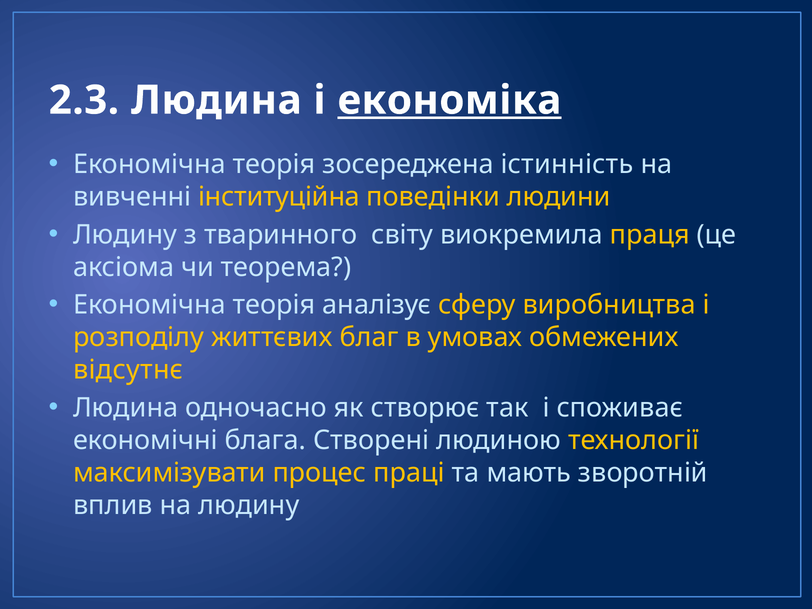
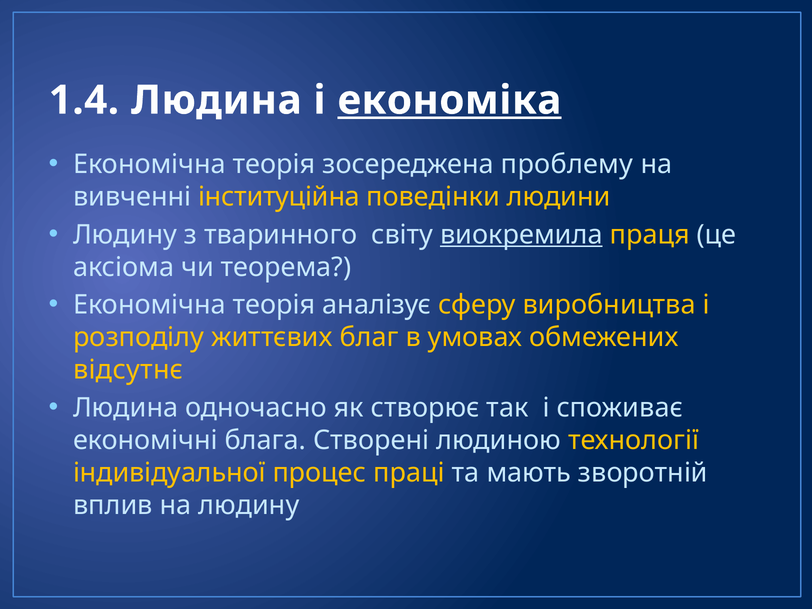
2.3: 2.3 -> 1.4 (84, 100)
істинність: істинність -> проблему (567, 164)
виокремила underline: none -> present (521, 235)
максимізувати: максимізувати -> індивідуальної (169, 473)
